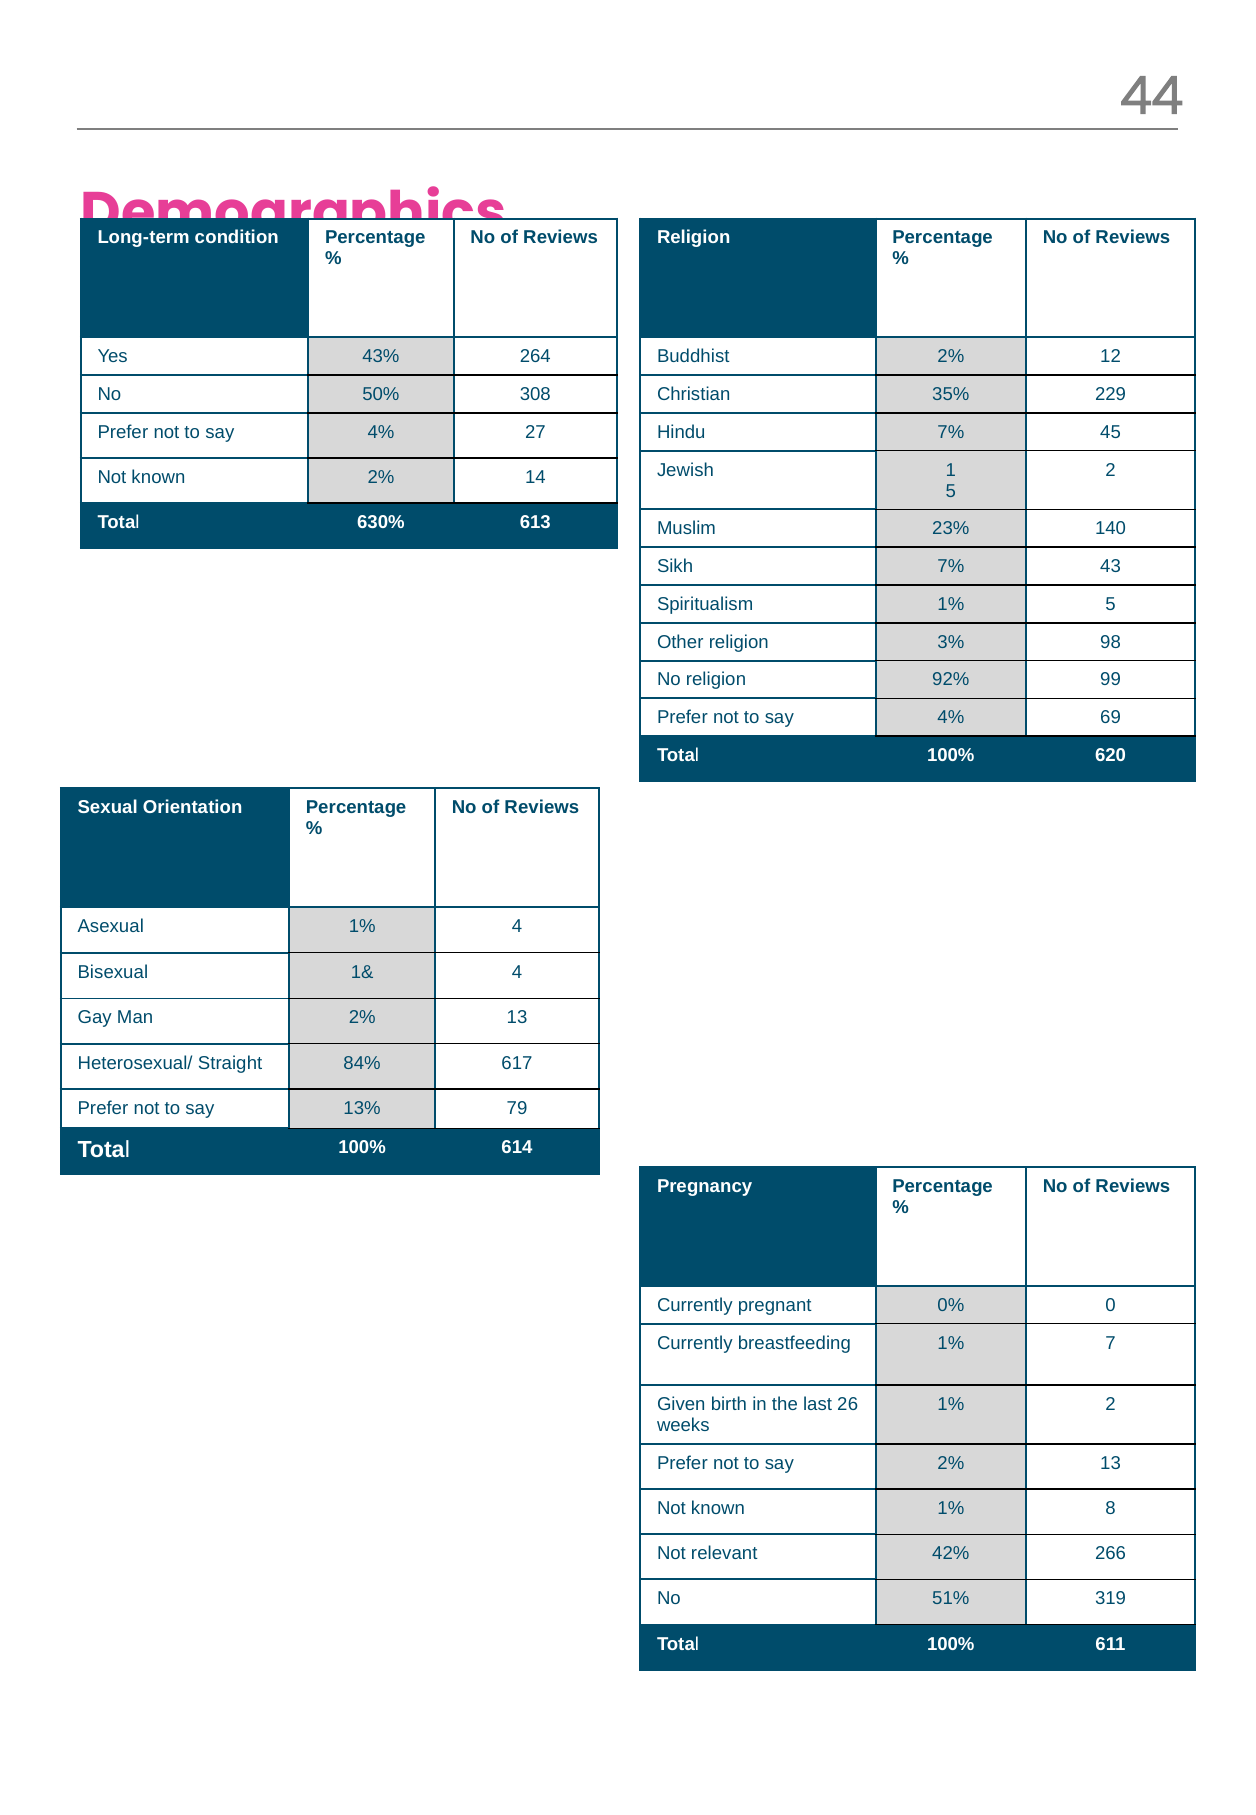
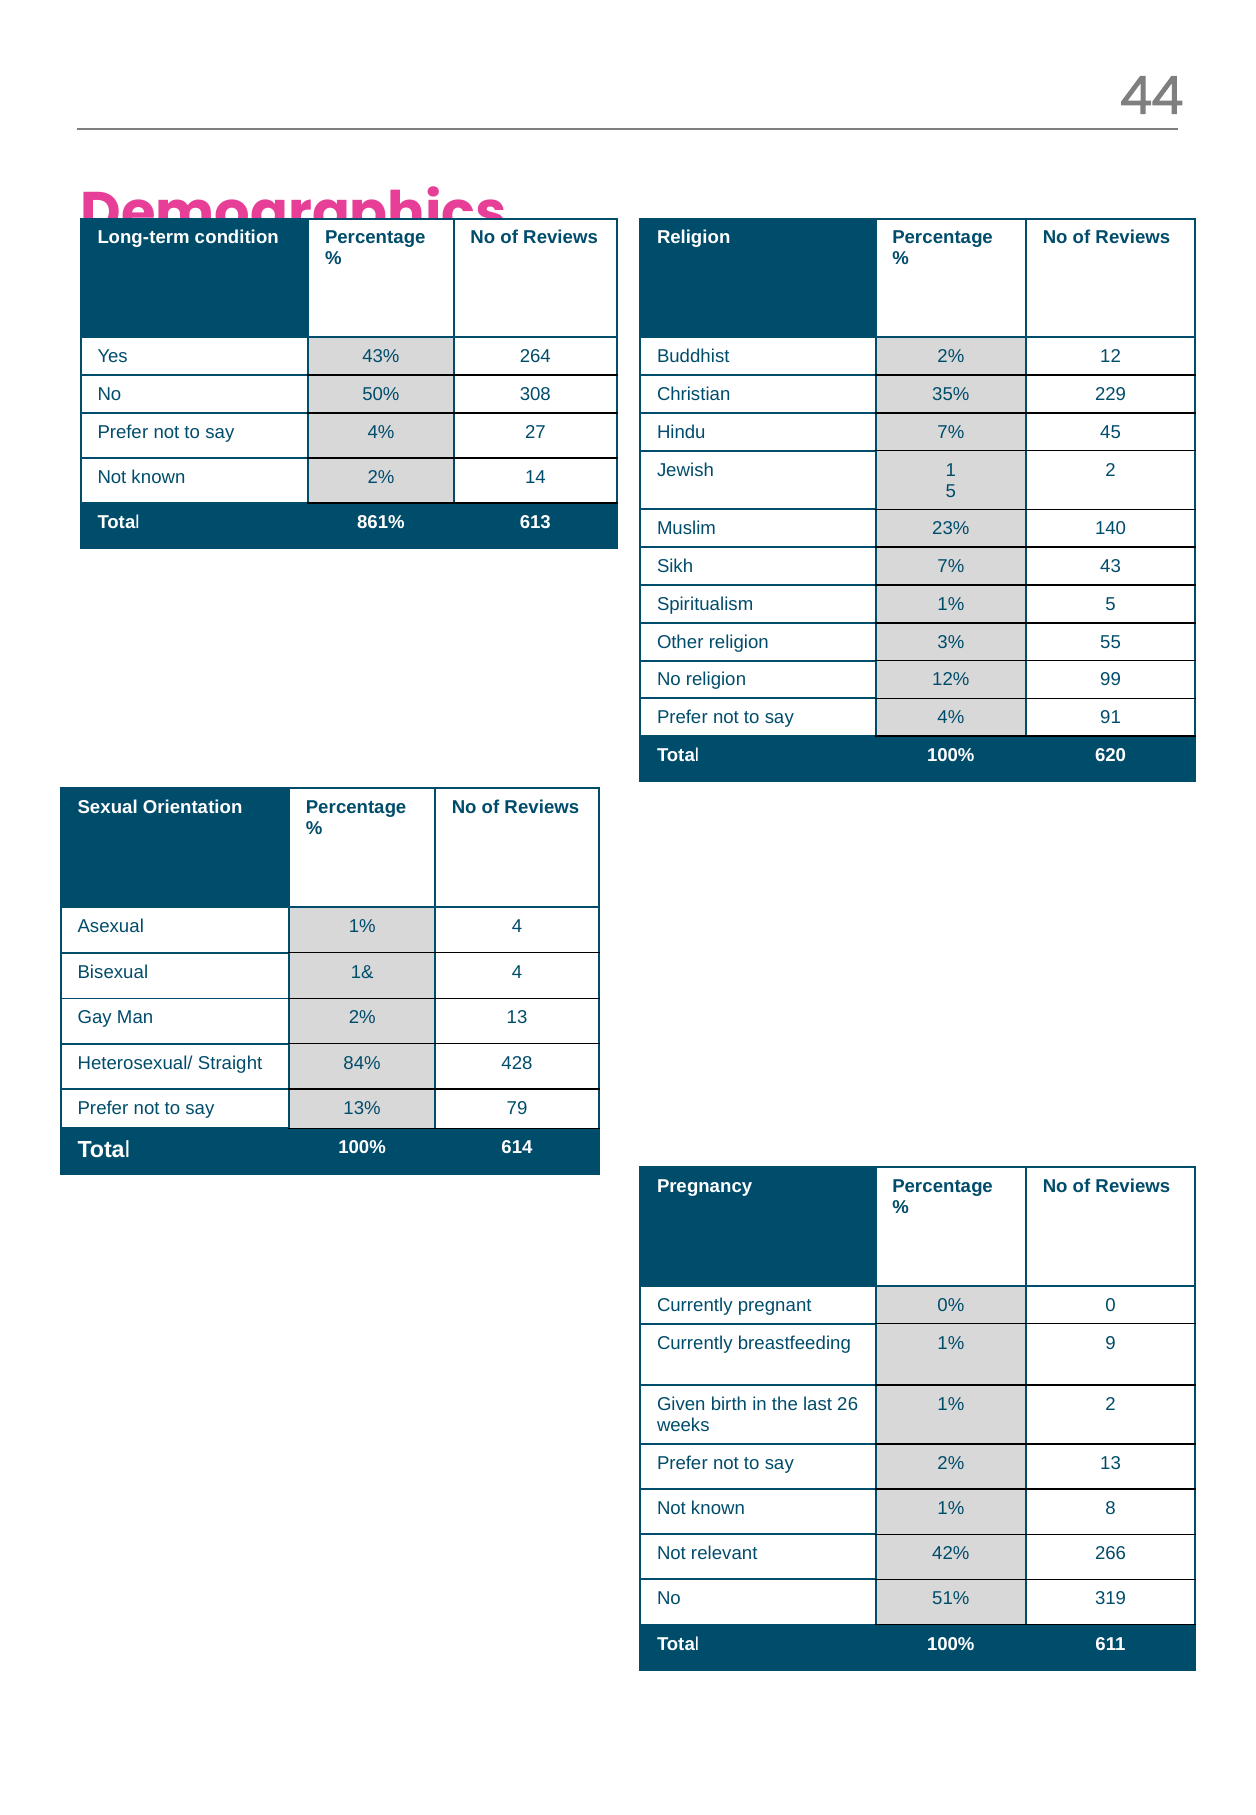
630%: 630% -> 861% (381, 522)
98: 98 -> 55 (1111, 642)
92%: 92% -> 12% (951, 680)
69: 69 -> 91 (1111, 717)
617: 617 -> 428 (517, 1062)
7: 7 -> 9 (1111, 1342)
